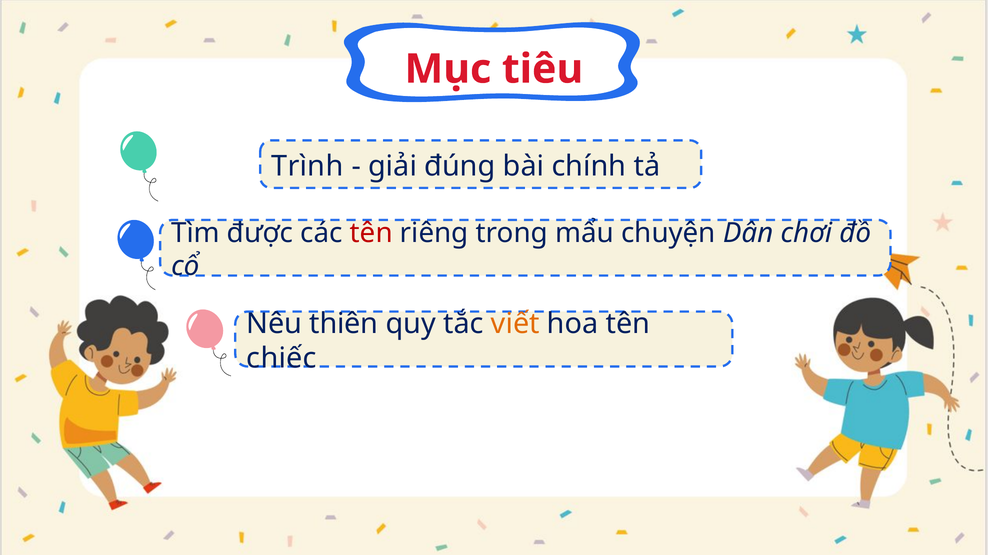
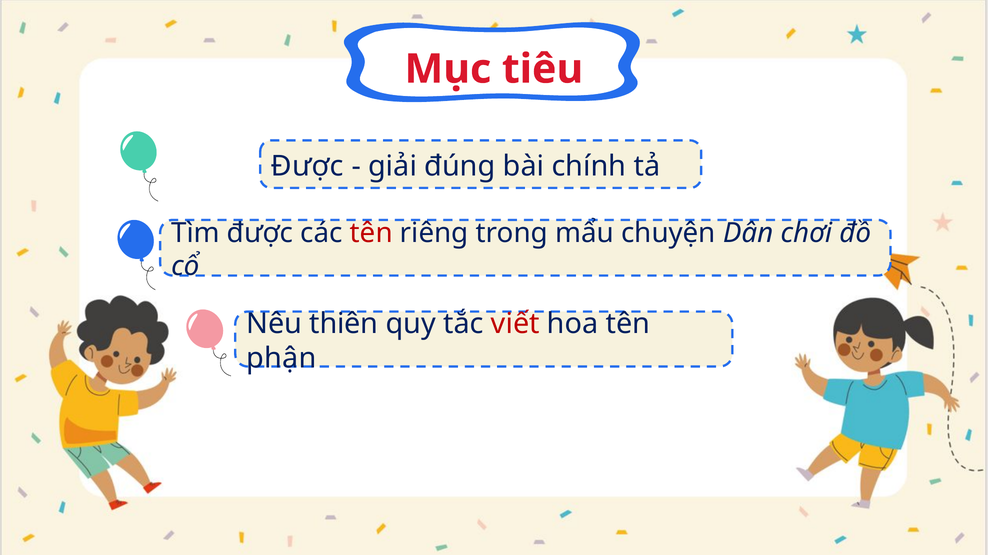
Trình: Trình -> Được (307, 167)
viết colour: orange -> red (515, 324)
chiếc: chiếc -> phận (282, 359)
